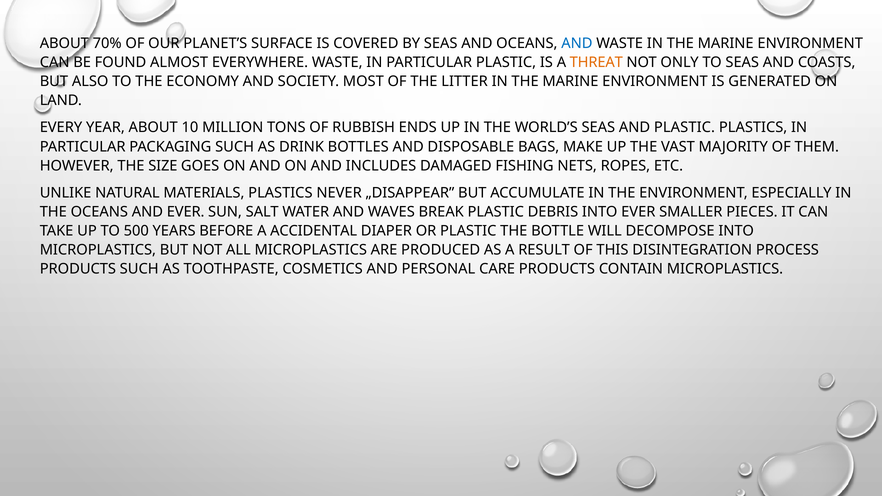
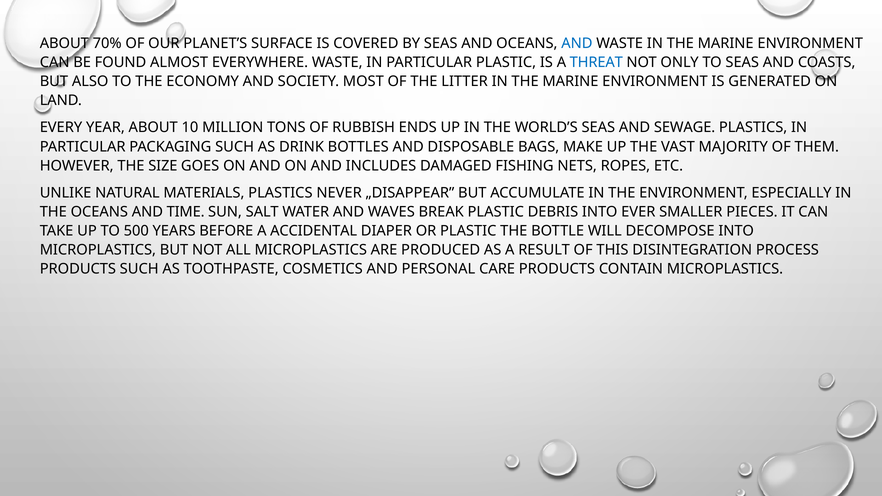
THREAT colour: orange -> blue (596, 62)
AND PLASTIC: PLASTIC -> SEWAGE (685, 128)
AND EVER: EVER -> TIME (186, 212)
